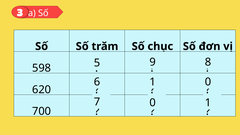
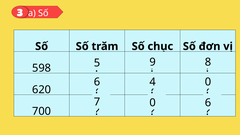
6 1: 1 -> 4 (153, 82)
0 1: 1 -> 6 (208, 103)
